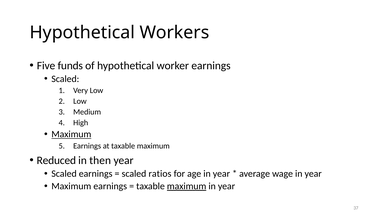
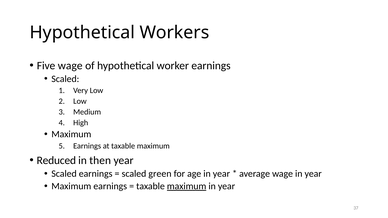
Five funds: funds -> wage (70, 66)
Maximum underline: present -> none (71, 134)
ratios: ratios -> green (160, 174)
